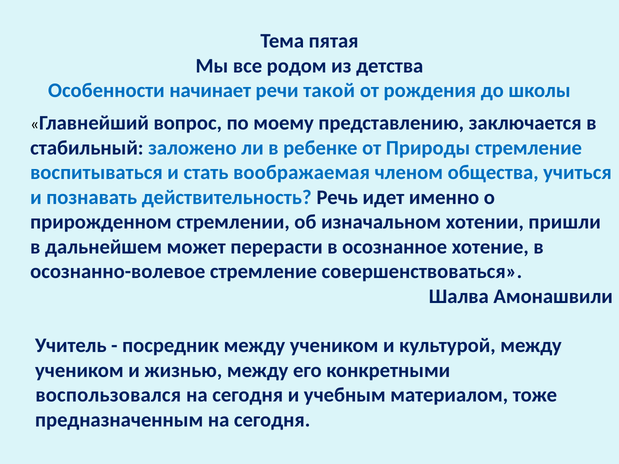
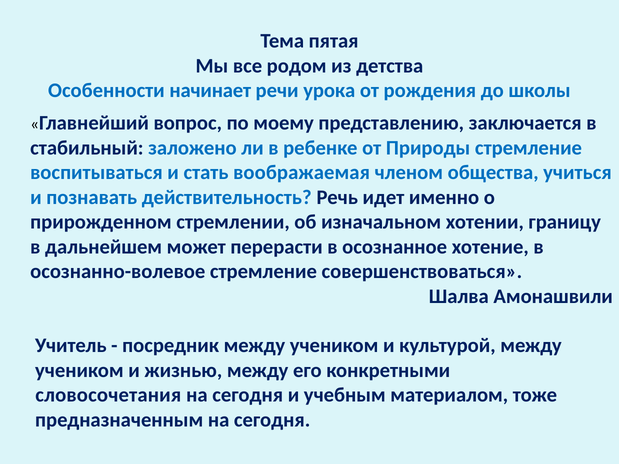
такой: такой -> урока (329, 91)
пришли: пришли -> границу (565, 222)
воспользовался: воспользовался -> словосочетания (108, 395)
